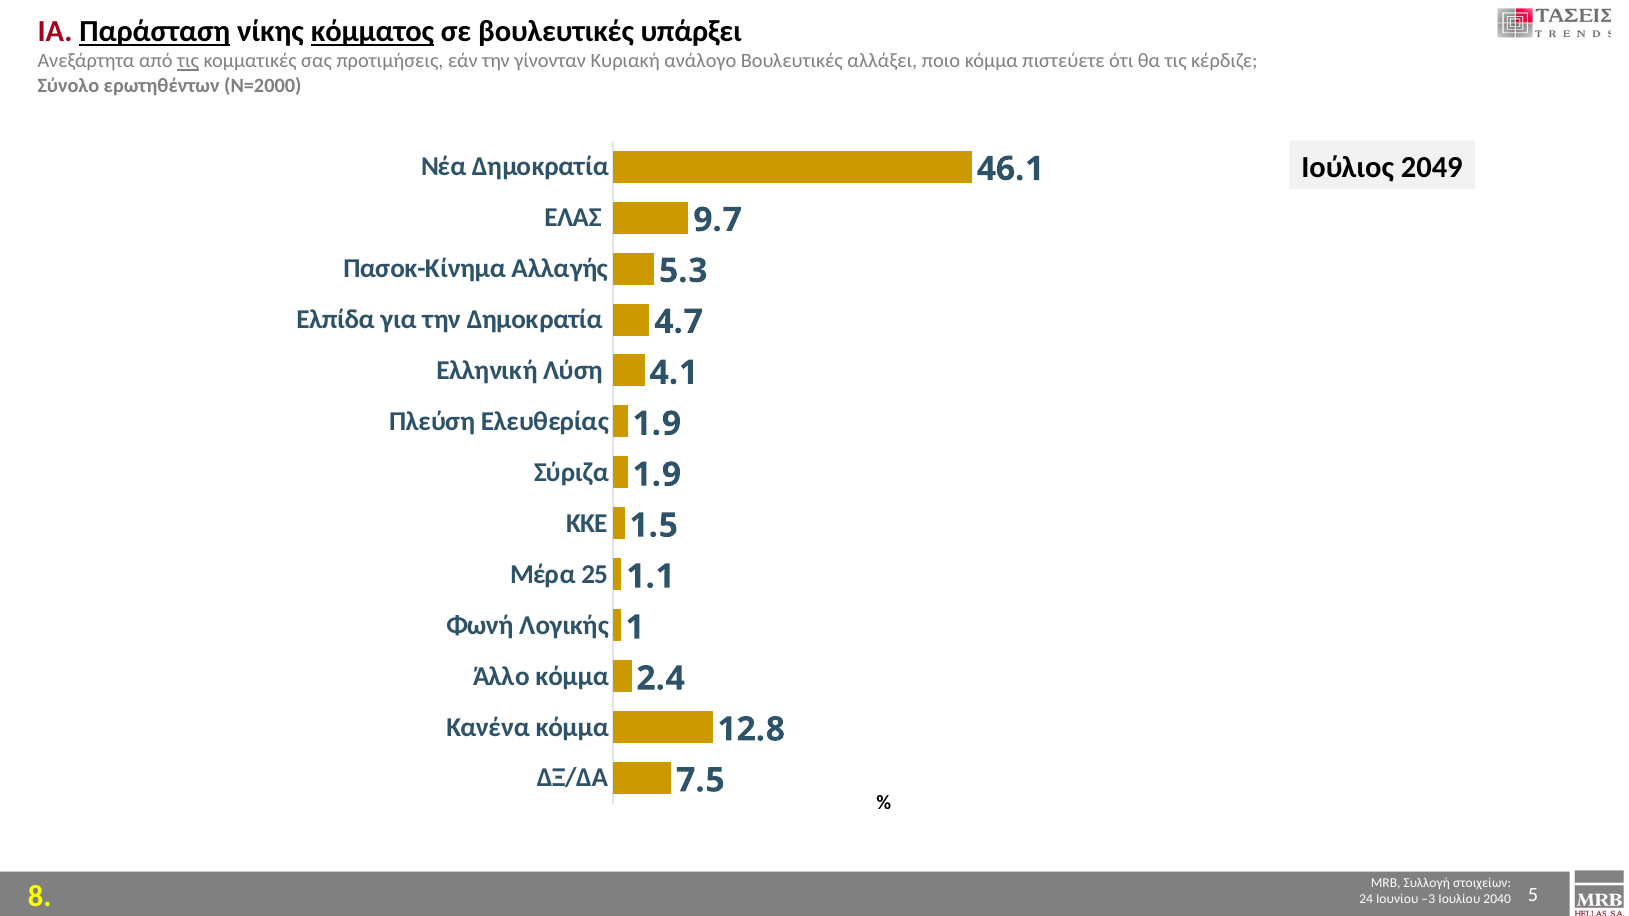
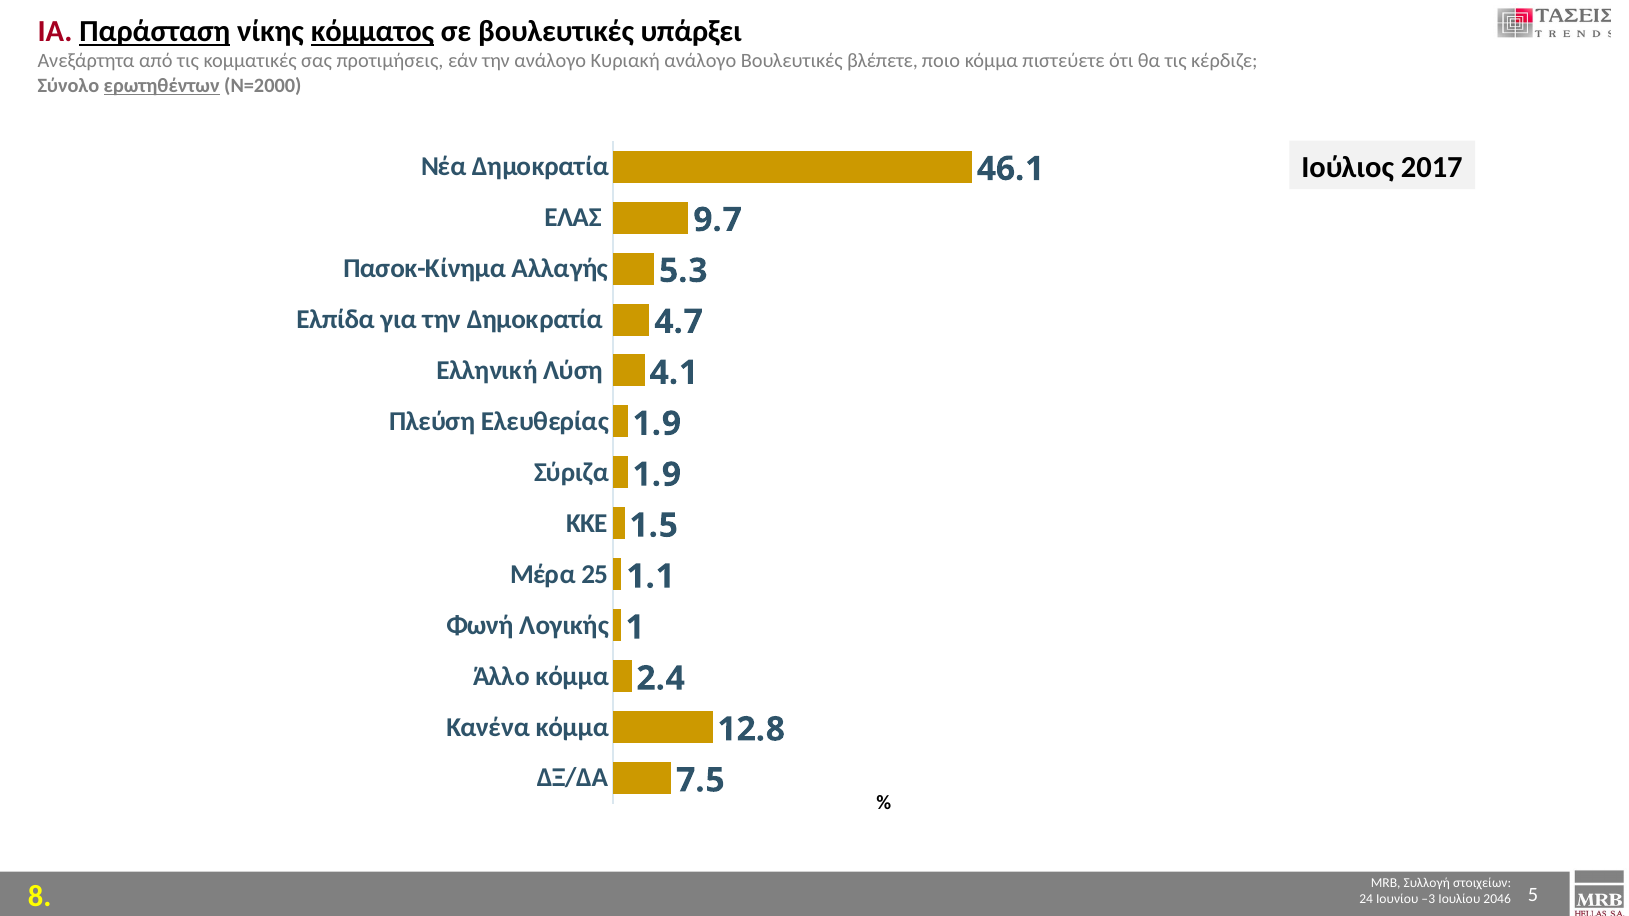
τις underline: present -> none (188, 61)
την γίνονταν: γίνονταν -> ανάλογο (550, 61)
αλλάξει: αλλάξει -> βλέπετε (882, 61)
ερωτηθέντων underline: none -> present (162, 86)
2049: 2049 -> 2017 (1432, 167)
2040: 2040 -> 2046 (1497, 899)
